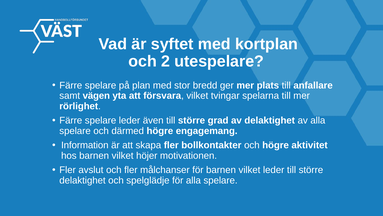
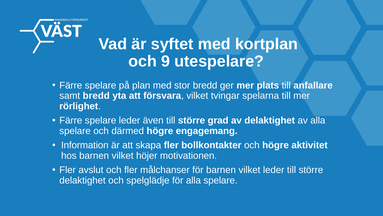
2: 2 -> 9 (166, 61)
samt vägen: vägen -> bredd (96, 96)
